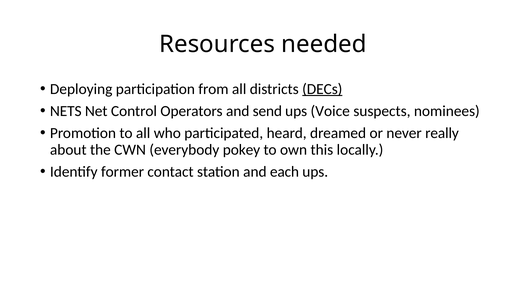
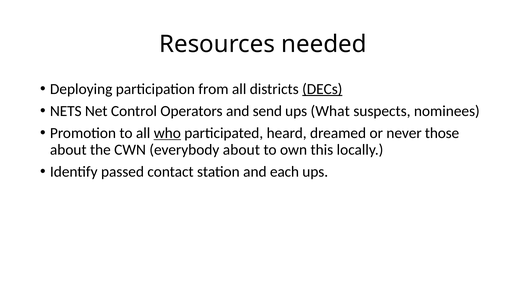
Voice: Voice -> What (330, 111)
who underline: none -> present (167, 133)
really: really -> those (442, 133)
everybody pokey: pokey -> about (241, 150)
former: former -> passed (122, 172)
